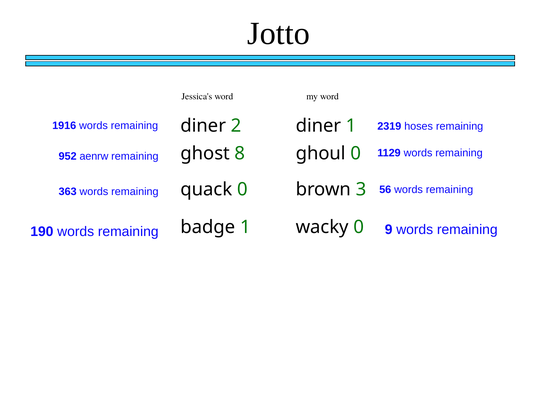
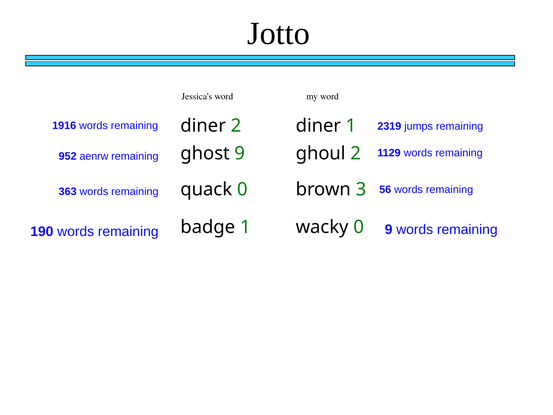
hoses: hoses -> jumps (419, 126)
ghost 8: 8 -> 9 (240, 153)
ghoul 0: 0 -> 2 (356, 153)
